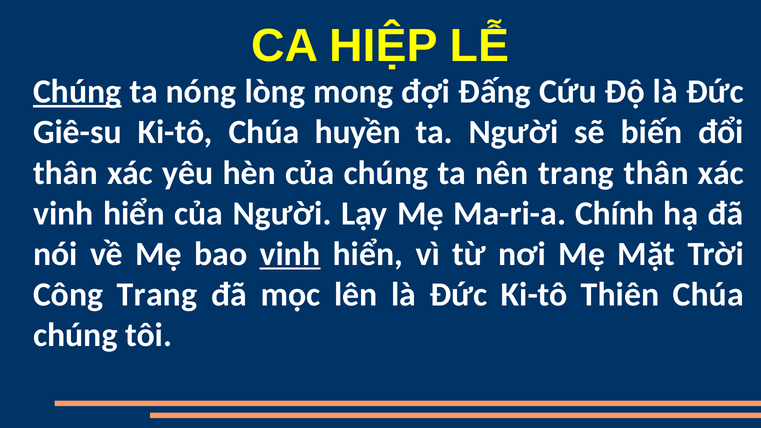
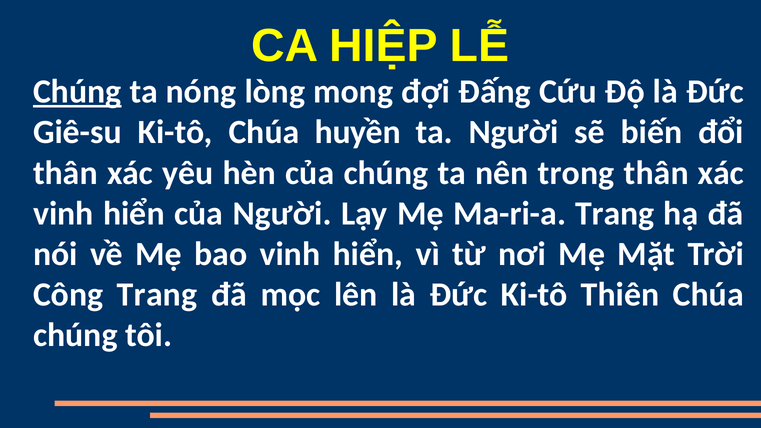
nên trang: trang -> trong (576, 173)
Ma-ri-a Chính: Chính -> Trang (615, 214)
vinh underline: present -> none (290, 254)
